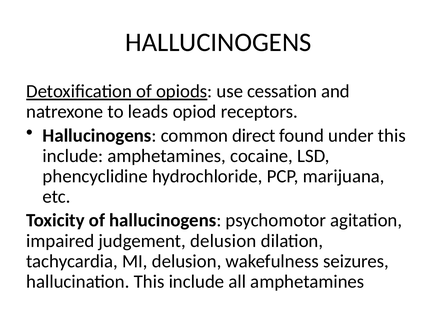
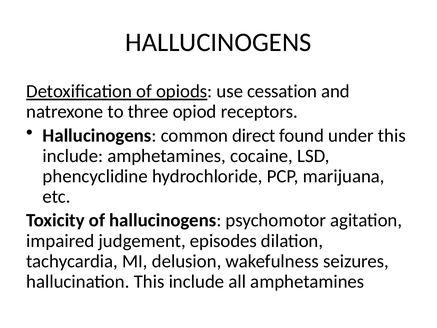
leads: leads -> three (148, 112)
judgement delusion: delusion -> episodes (223, 241)
